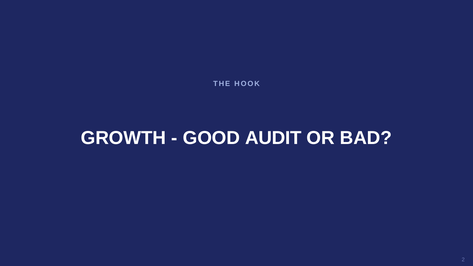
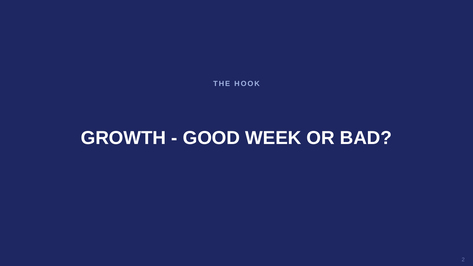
AUDIT: AUDIT -> WEEK (273, 138)
